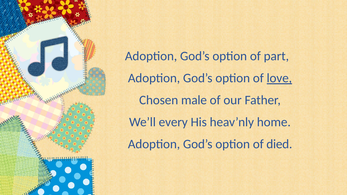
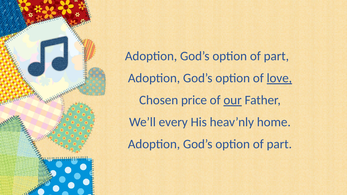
male: male -> price (194, 100)
our underline: none -> present (233, 100)
died: died -> part (279, 144)
